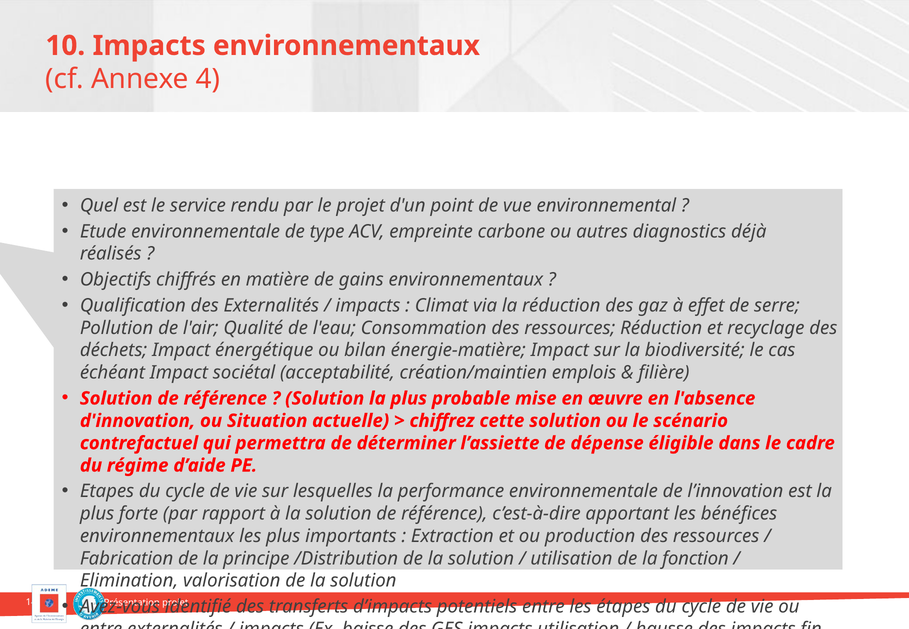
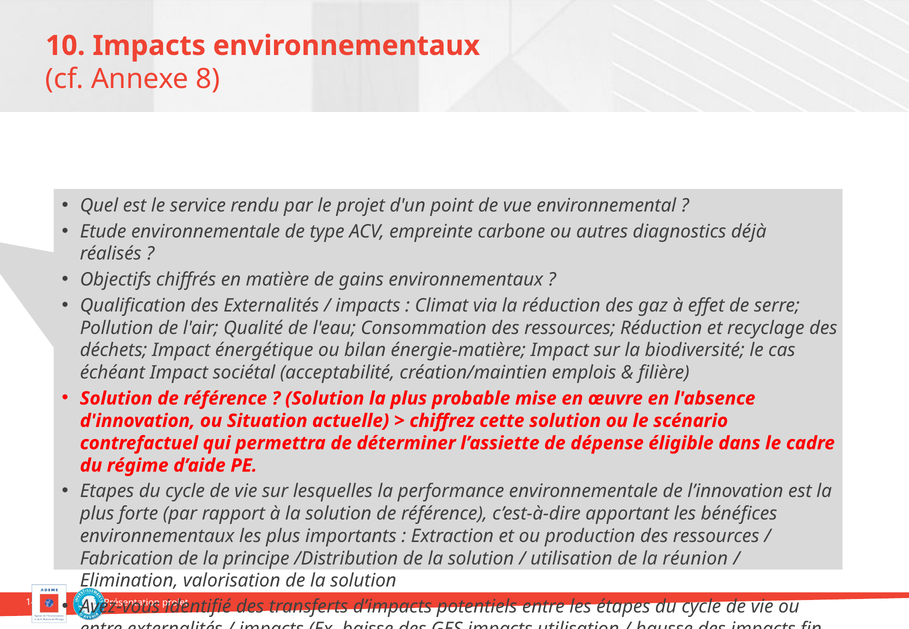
4: 4 -> 8 (208, 79)
fonction: fonction -> réunion (695, 559)
